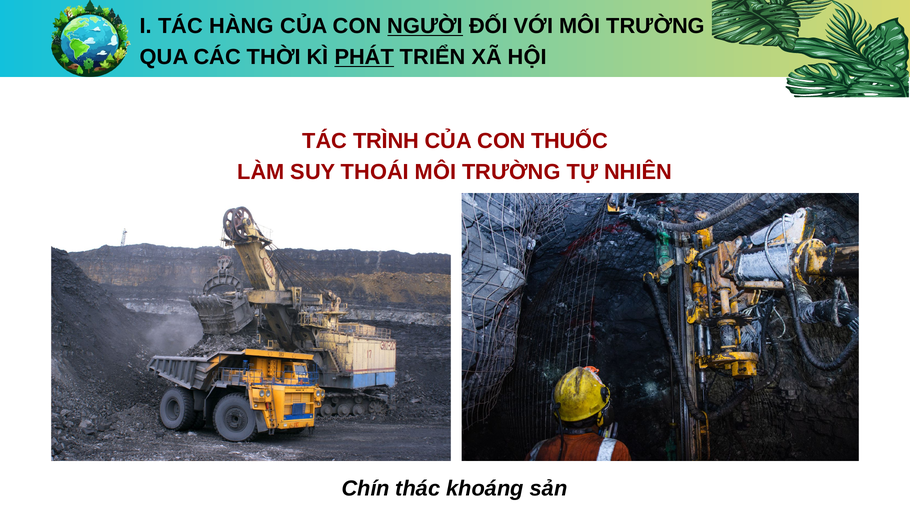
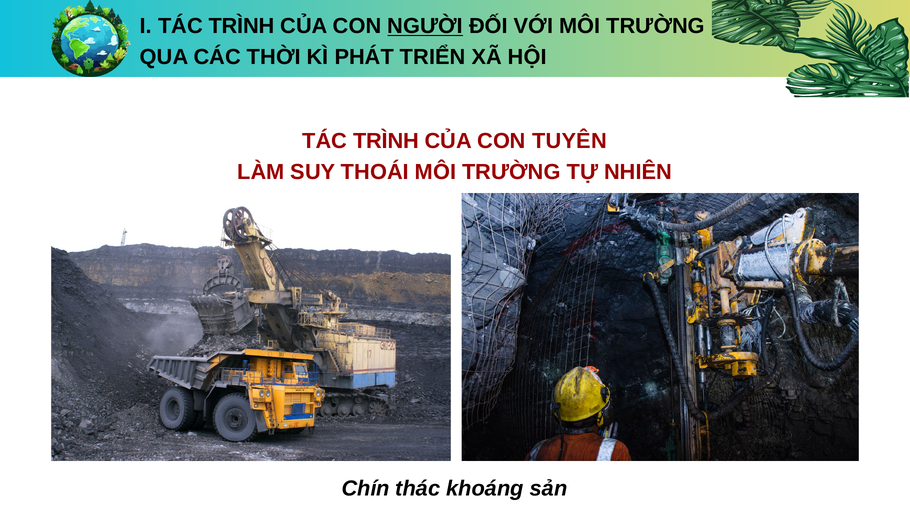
I TÁC HÀNG: HÀNG -> TRÌNH (242, 26)
PHÁT underline: present -> none (364, 57)
THUỐC: THUỐC -> TUYÊN (569, 141)
